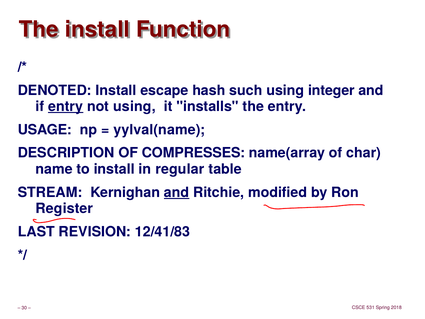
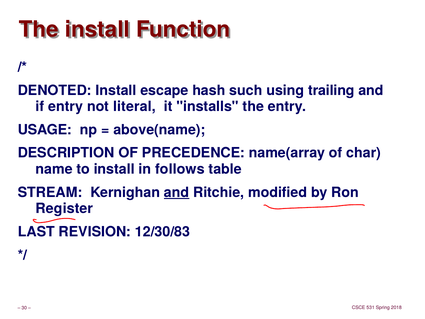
integer: integer -> trailing (331, 90)
entry underline: present -> none (66, 106)
not using: using -> literal (134, 106)
yylval(name: yylval(name -> above(name (159, 130)
COMPRESSES: COMPRESSES -> PRECEDENCE (193, 153)
regular: regular -> follows (180, 169)
12/41/83: 12/41/83 -> 12/30/83 (162, 232)
